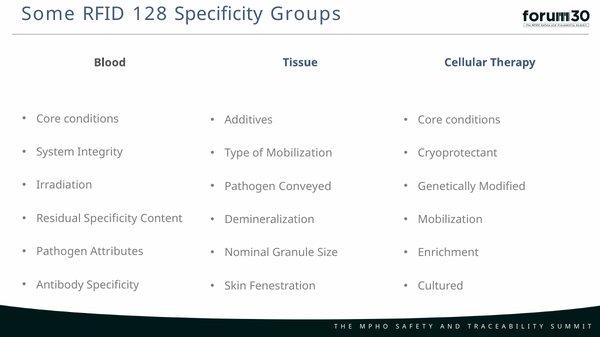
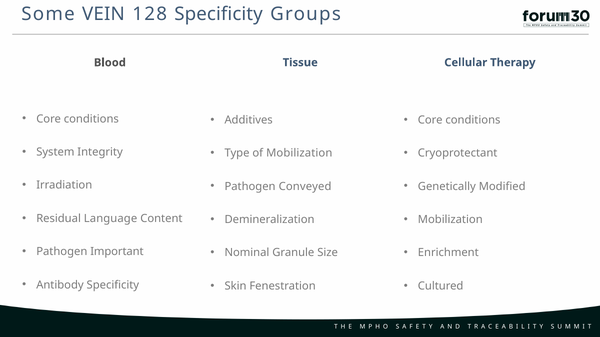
RFID: RFID -> VEIN (103, 14)
Residual Specificity: Specificity -> Language (111, 219)
Attributes: Attributes -> Important (117, 252)
